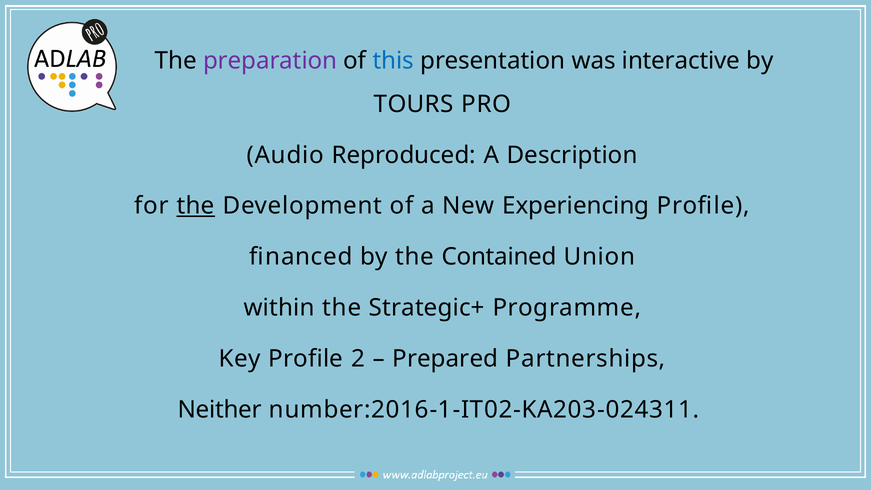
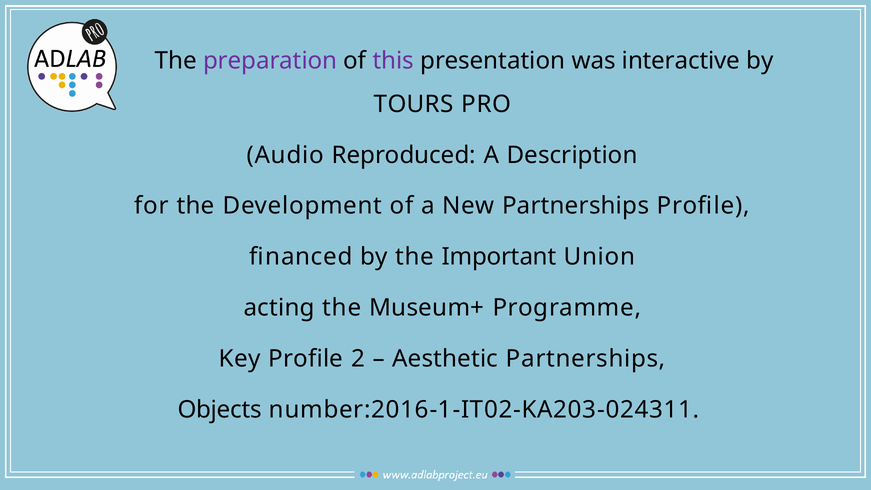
this colour: blue -> purple (393, 61)
the underline: present -> none (196, 206)
New Experiencing: Experiencing -> Partnerships (576, 206)
Contained: Contained -> Important (499, 257)
within: within -> acting (279, 308)
Strategic+: Strategic+ -> Museum+ (427, 308)
Prepared: Prepared -> Aesthetic (445, 359)
Neither: Neither -> Objects (220, 410)
